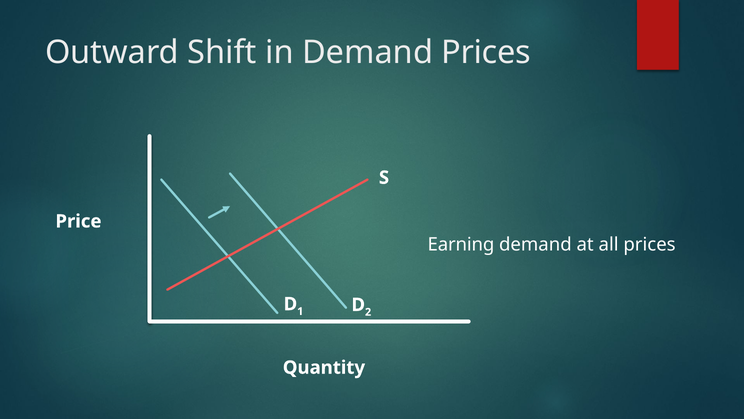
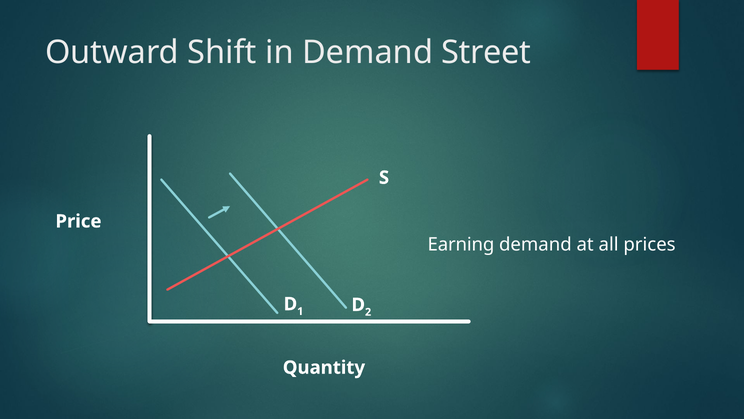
Demand Prices: Prices -> Street (486, 52)
